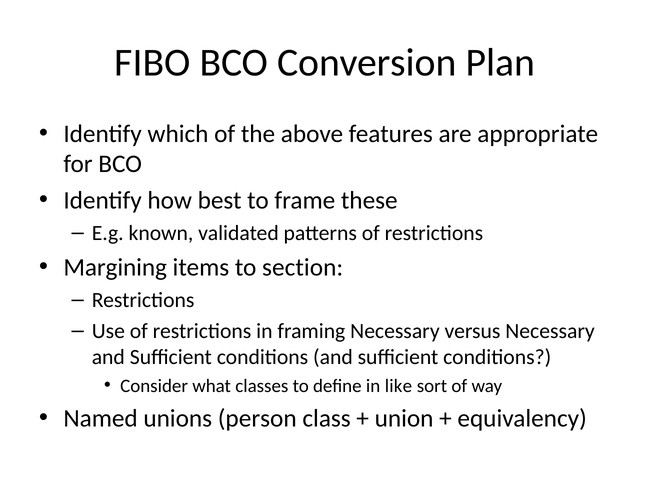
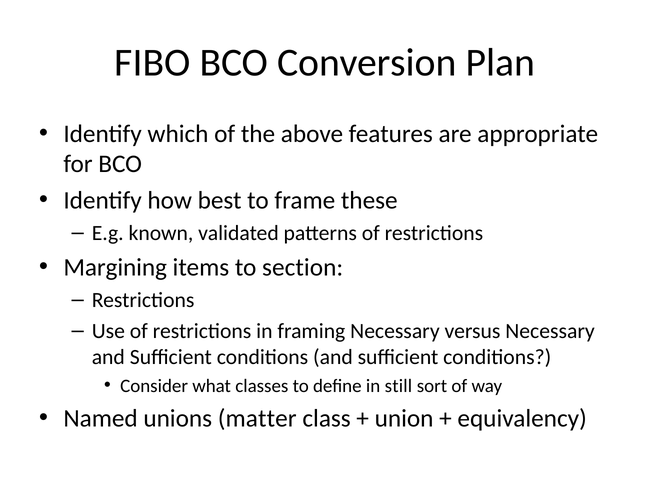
like: like -> still (398, 386)
person: person -> matter (257, 419)
